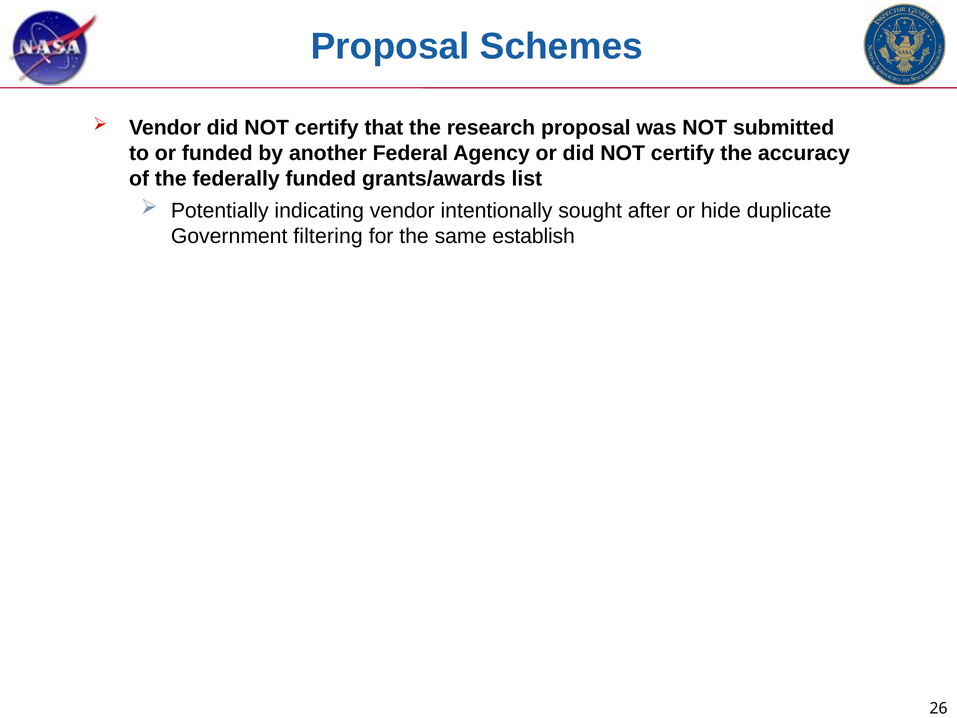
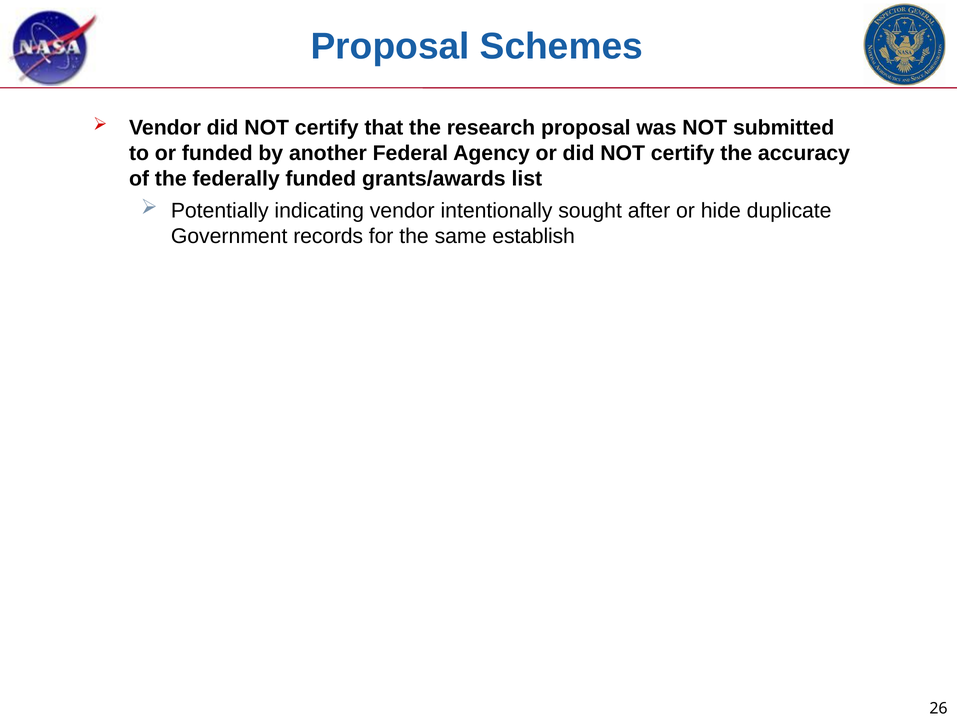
filtering: filtering -> records (328, 236)
